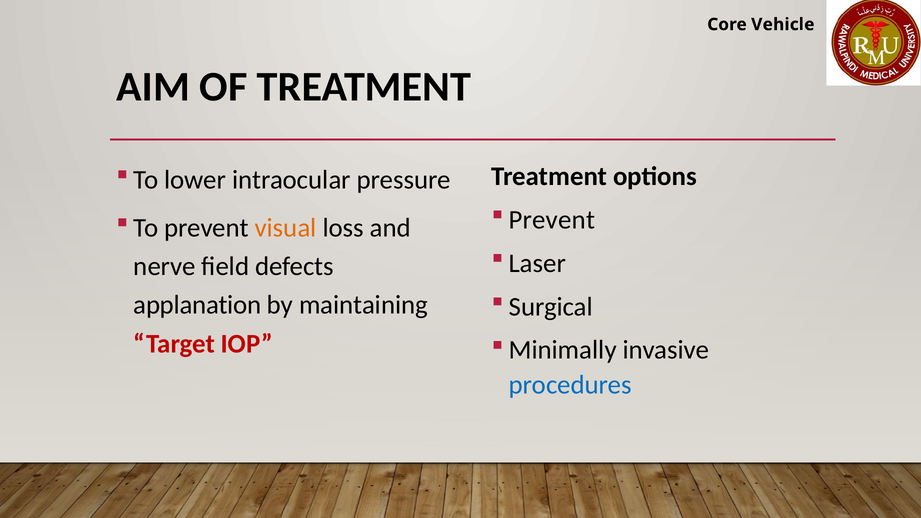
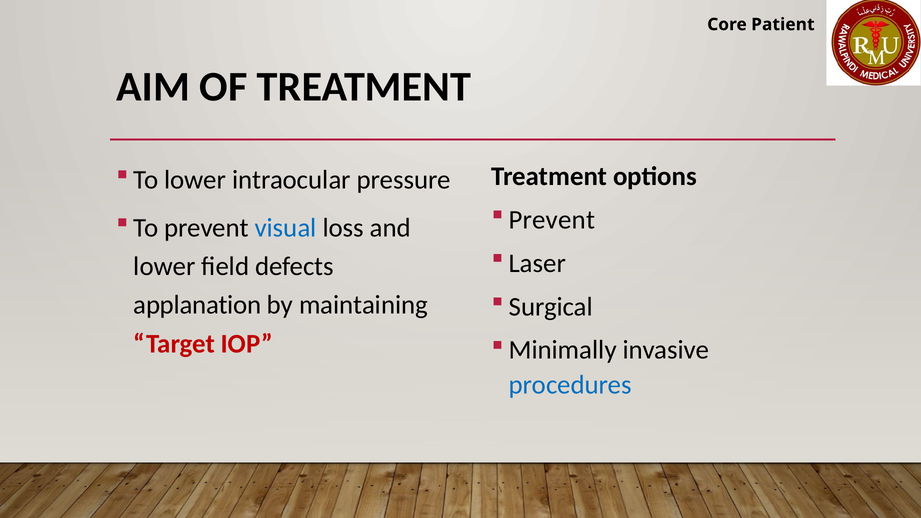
Vehicle: Vehicle -> Patient (783, 24)
visual colour: orange -> blue (286, 228)
nerve: nerve -> lower (164, 267)
